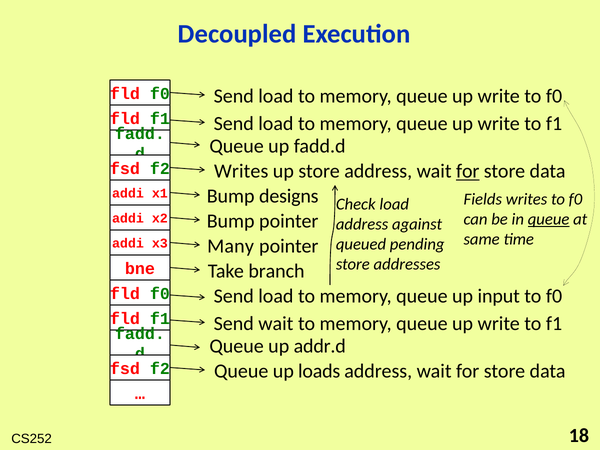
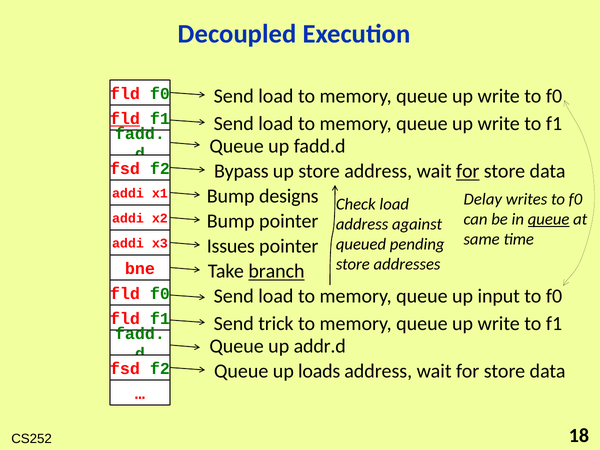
fld underline: none -> present (125, 119)
f2 Writes: Writes -> Bypass (241, 171)
Fields: Fields -> Delay (483, 199)
Many: Many -> Issues (231, 246)
branch underline: none -> present (276, 271)
Send wait: wait -> trick (276, 324)
